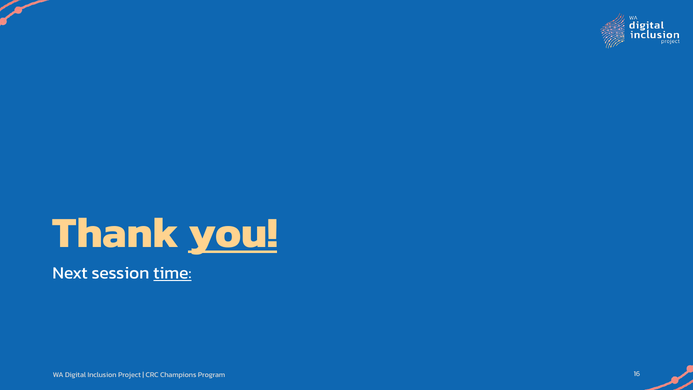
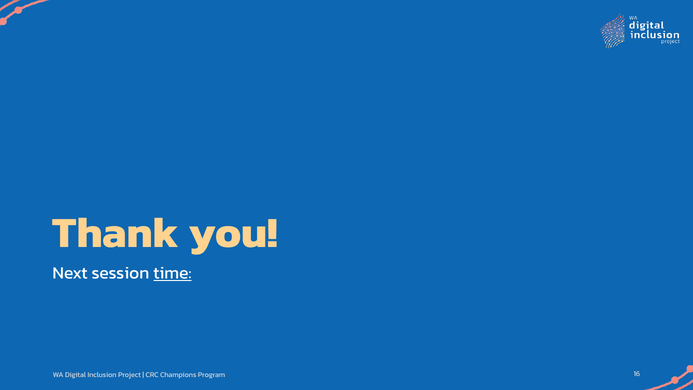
you underline: present -> none (233, 233)
